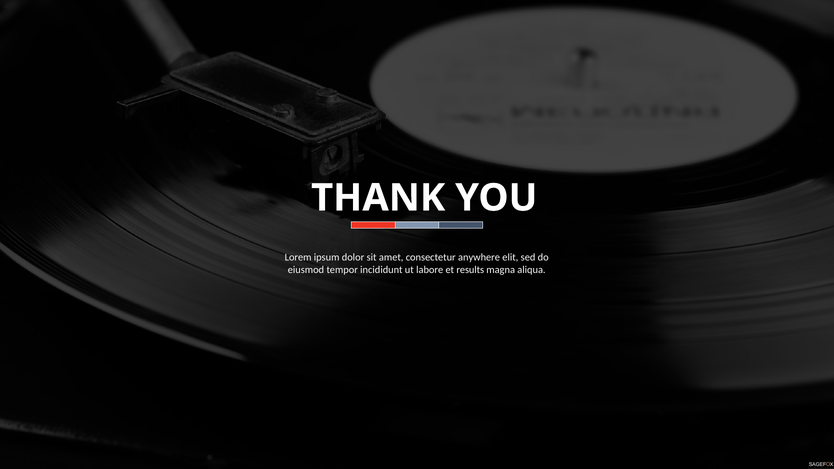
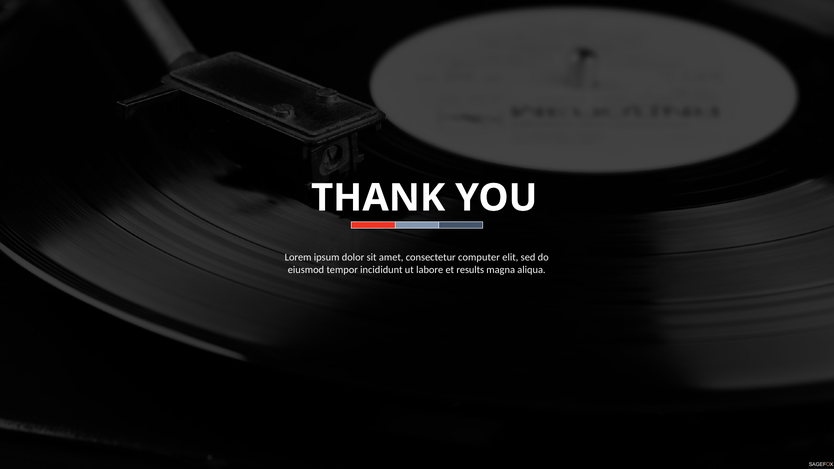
anywhere: anywhere -> computer (479, 257)
